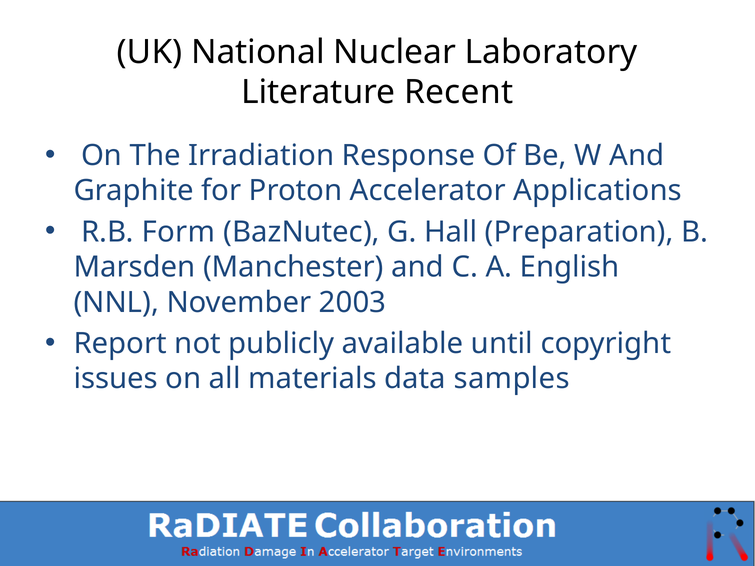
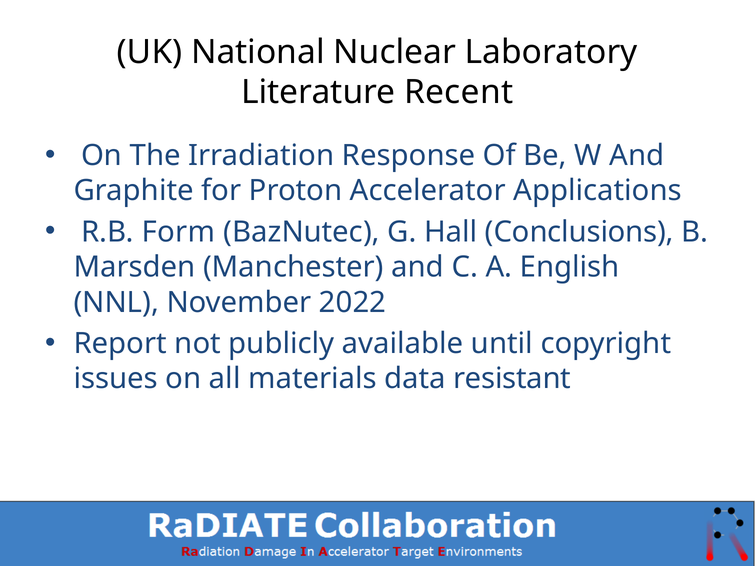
Preparation: Preparation -> Conclusions (579, 232)
2003: 2003 -> 2022 (353, 302)
samples: samples -> resistant (512, 379)
